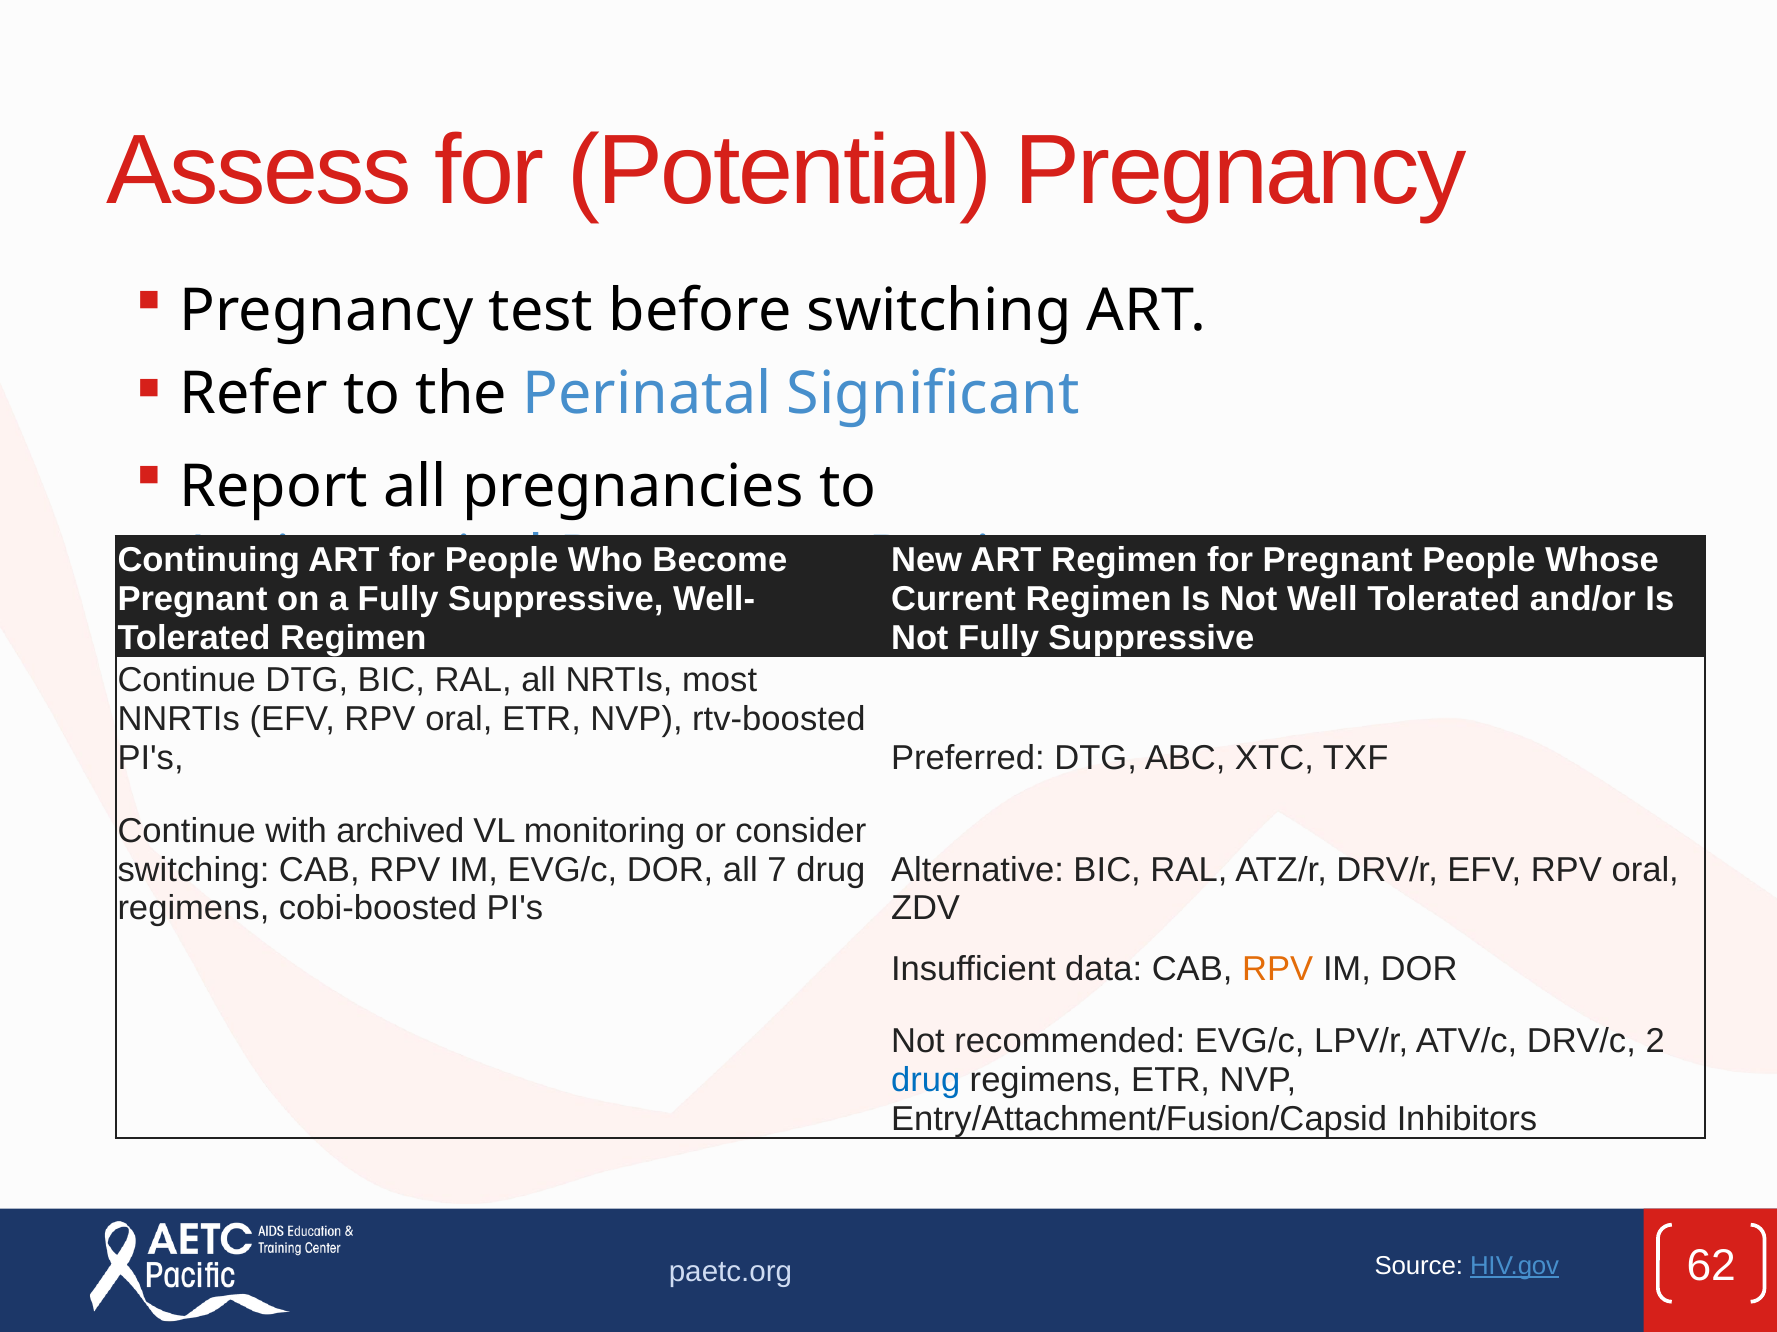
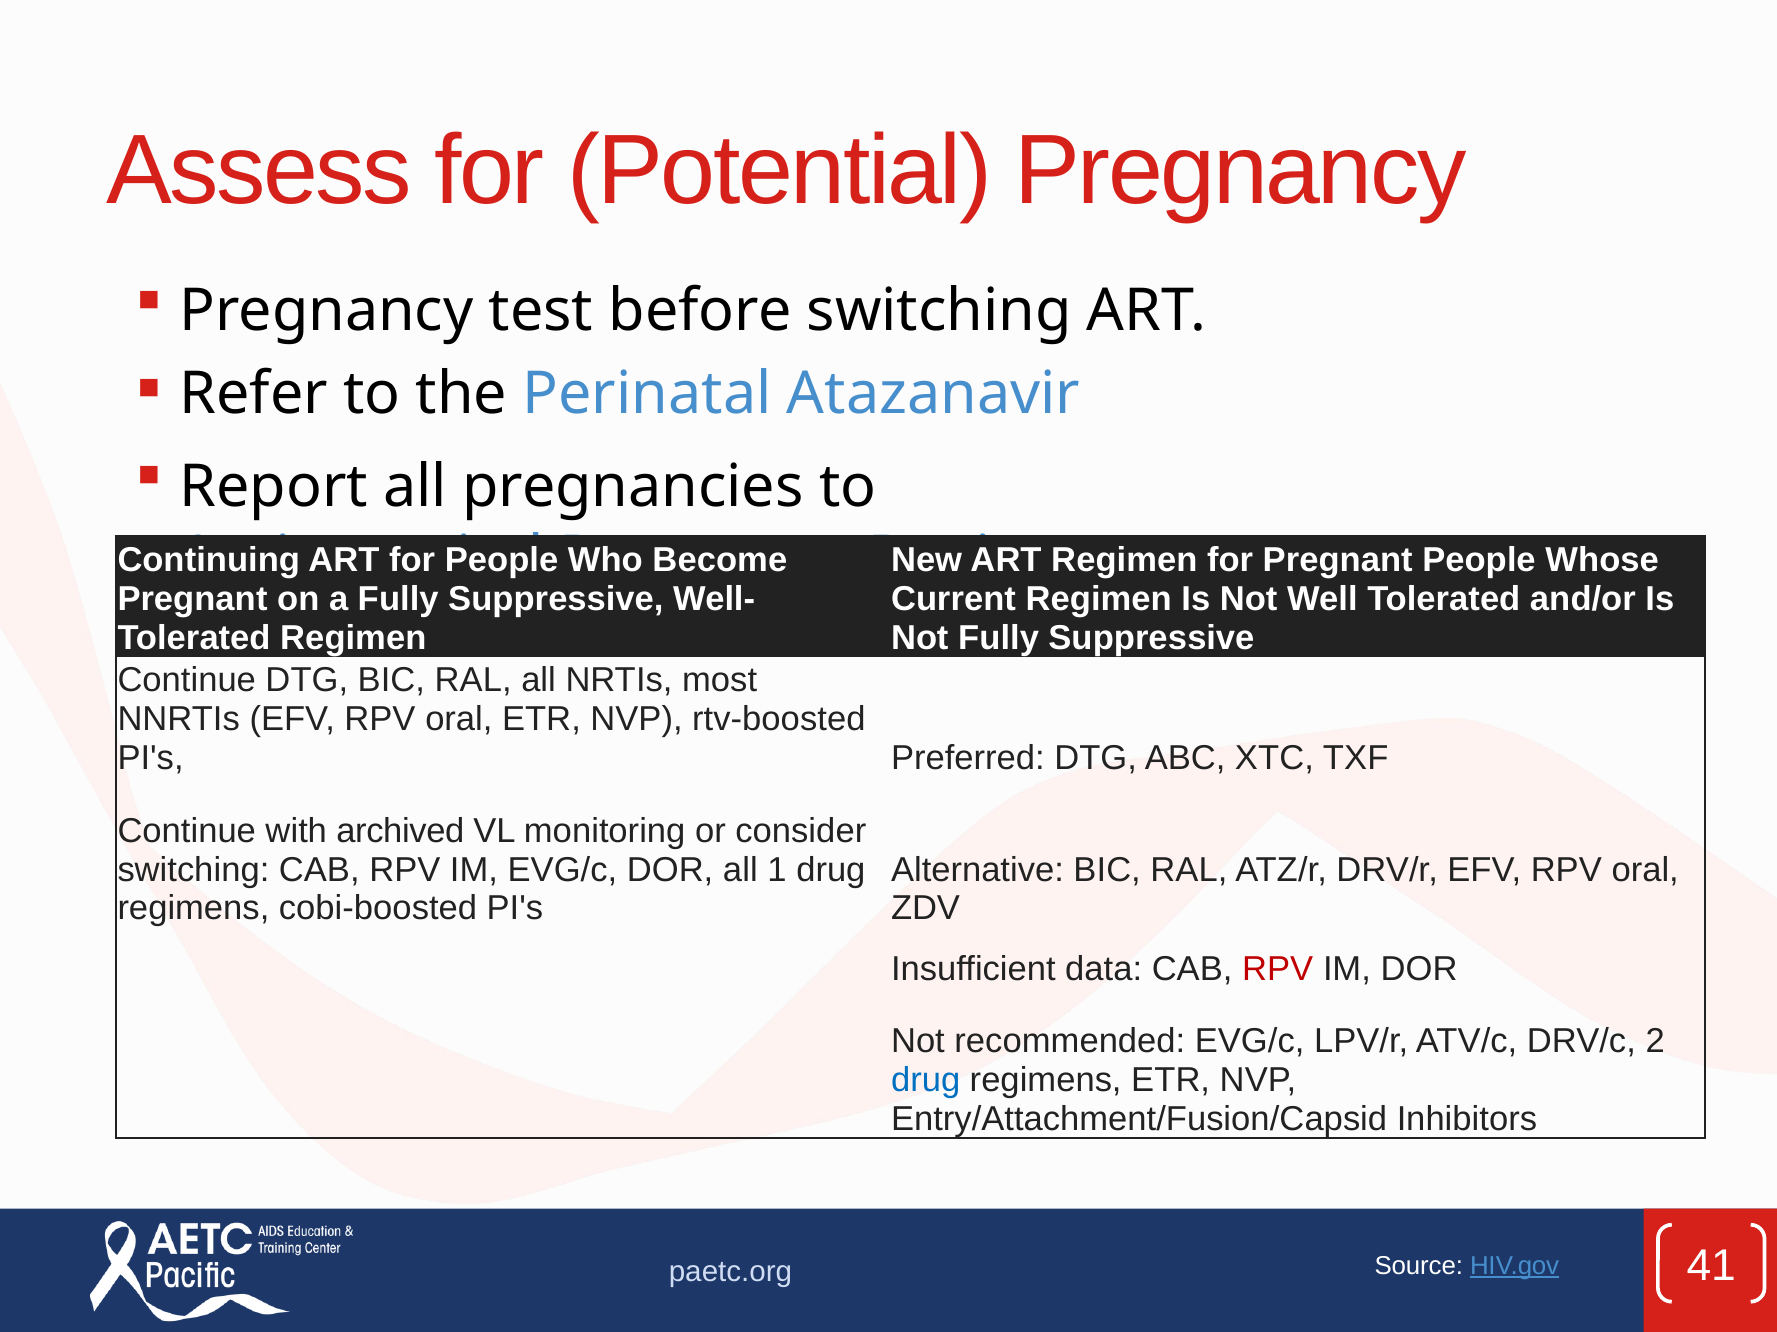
Significant: Significant -> Atazanavir (934, 394)
7: 7 -> 1 (777, 870)
RPV colour: orange -> red (1278, 969)
62: 62 -> 41 (1711, 1267)
